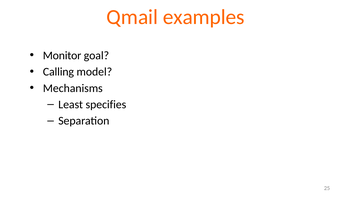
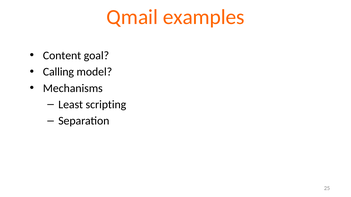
Monitor: Monitor -> Content (62, 56)
specifies: specifies -> scripting (106, 105)
